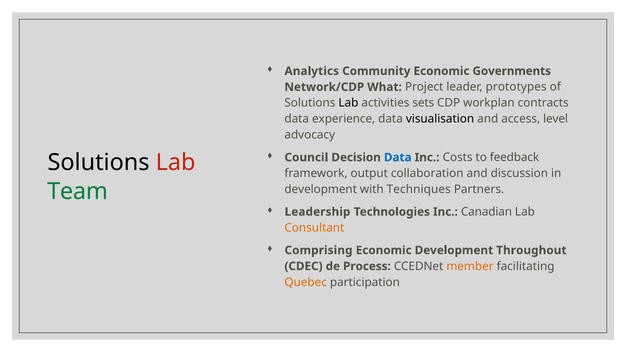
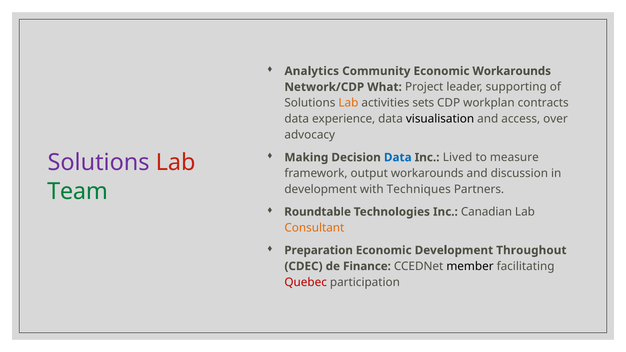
Economic Governments: Governments -> Workarounds (512, 71)
prototypes: prototypes -> supporting (516, 87)
Lab colour: black -> orange (348, 103)
level: level -> over (555, 119)
Council: Council -> Making (306, 157)
Costs: Costs -> Lived (458, 157)
feedback: feedback -> measure (514, 157)
Solutions colour: black -> purple (99, 163)
output collaboration: collaboration -> workarounds (427, 173)
Leadership: Leadership -> Roundtable (318, 212)
Comprising: Comprising -> Preparation (319, 250)
Process: Process -> Finance (367, 266)
member colour: orange -> black (470, 266)
Quebec colour: orange -> red (306, 282)
